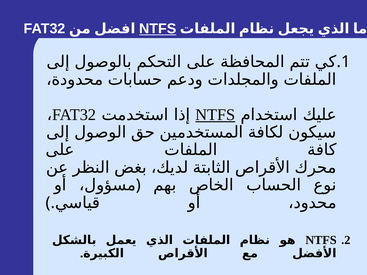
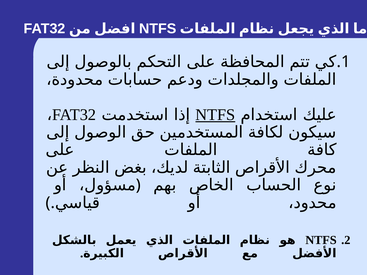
NTFS underline: present -> none (158, 29)
